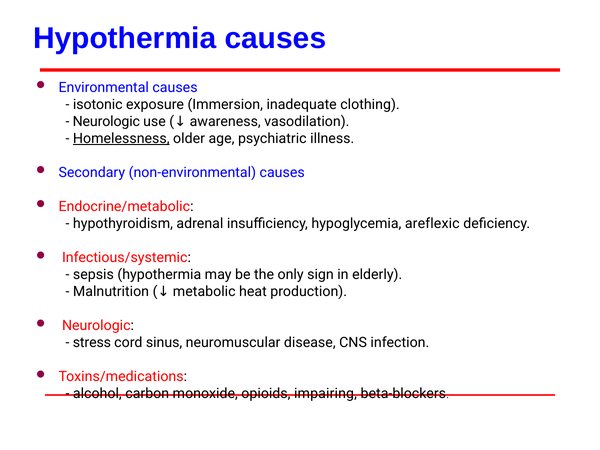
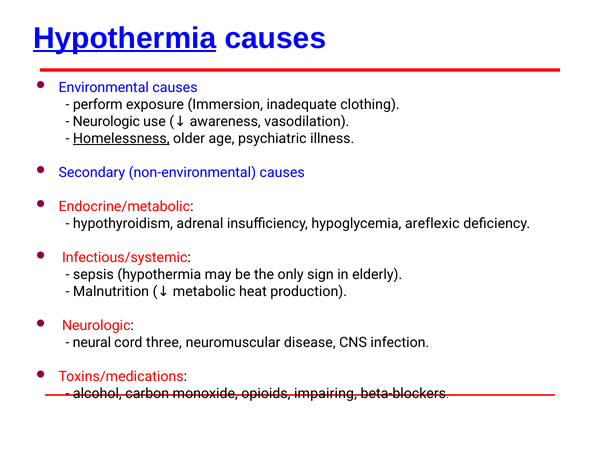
Hypothermia underline: none -> present (125, 38)
isotonic: isotonic -> perform (98, 105)
stress: stress -> neural (92, 343)
sinus: sinus -> three (164, 343)
